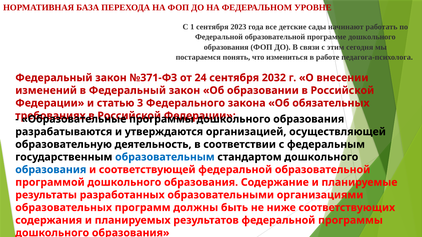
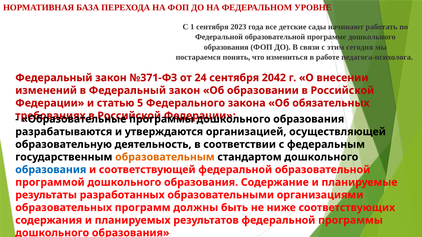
2032: 2032 -> 2042 (274, 78)
3: 3 -> 5 (140, 103)
образовательным colour: blue -> orange (165, 157)
